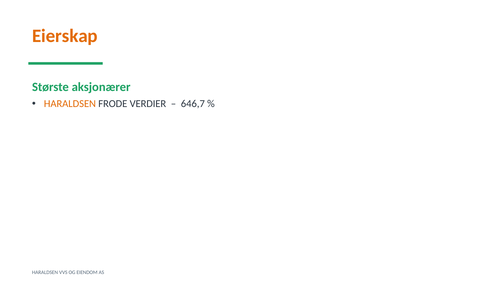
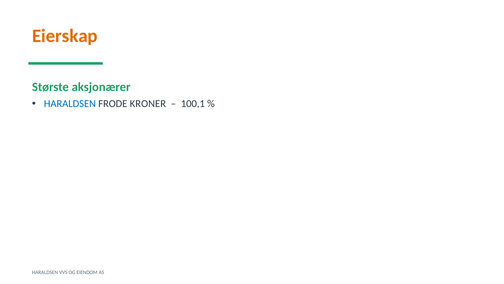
HARALDSEN colour: orange -> blue (70, 104)
VERDIER: VERDIER -> KRONER (148, 104)
646,7: 646,7 -> 100,1 (193, 104)
